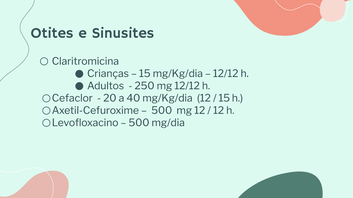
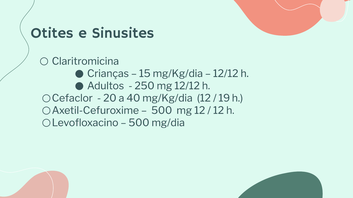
15: 15 -> 19 (224, 98)
